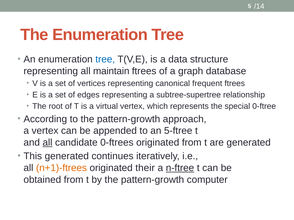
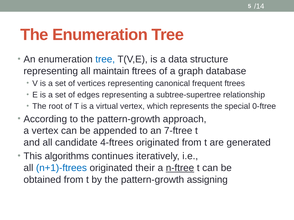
5-ftree: 5-ftree -> 7-ftree (178, 131)
all underline: present -> none (47, 143)
0-ftrees: 0-ftrees -> 4-ftrees (117, 143)
This generated: generated -> algorithms (67, 157)
n+1)-ftrees colour: orange -> blue (61, 168)
computer: computer -> assigning (207, 180)
